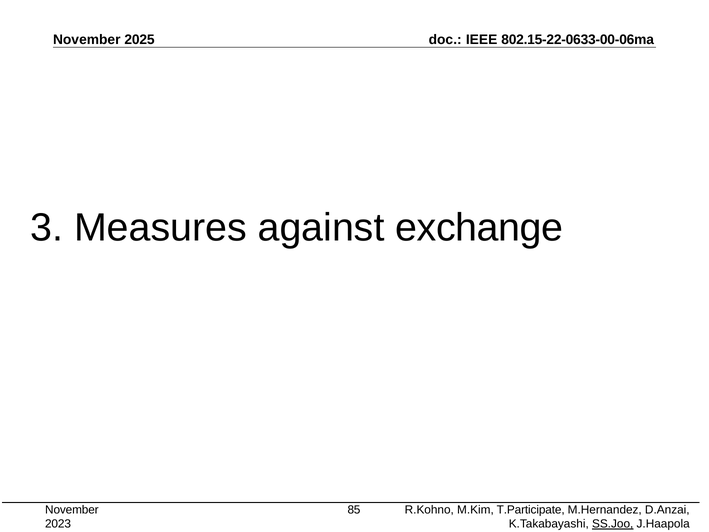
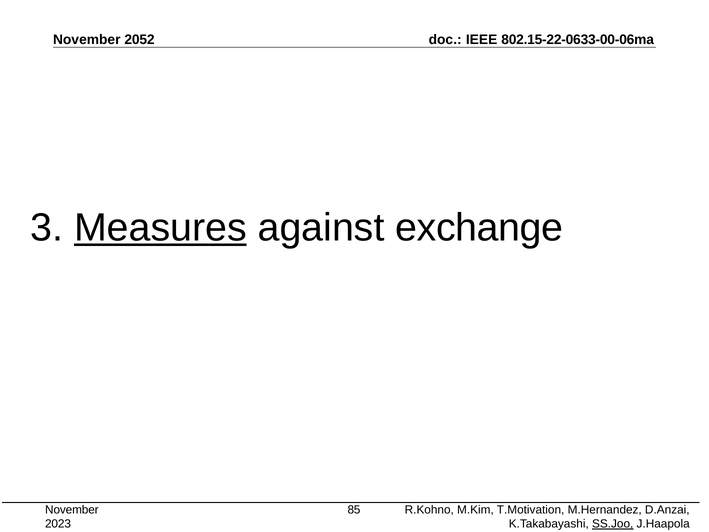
2025: 2025 -> 2052 (140, 40)
Measures underline: none -> present (160, 228)
T.Participate: T.Participate -> T.Motivation (531, 510)
